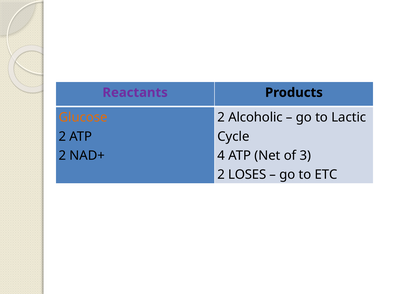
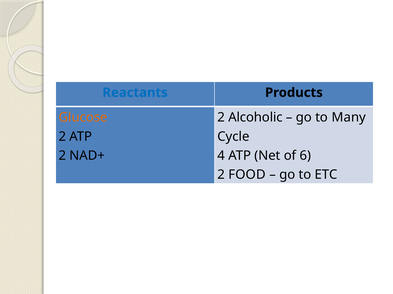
Reactants colour: purple -> blue (135, 93)
Lactic: Lactic -> Many (349, 118)
3: 3 -> 6 (305, 156)
LOSES: LOSES -> FOOD (247, 175)
